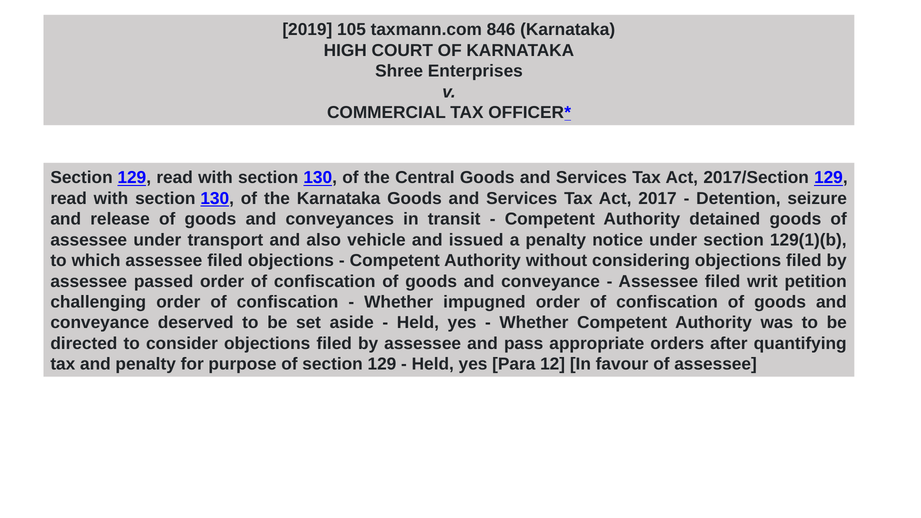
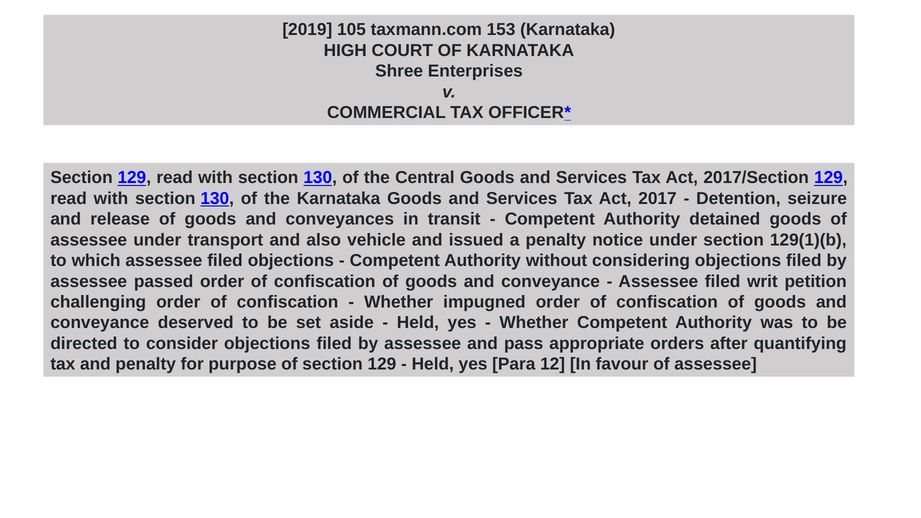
846: 846 -> 153 (501, 30)
